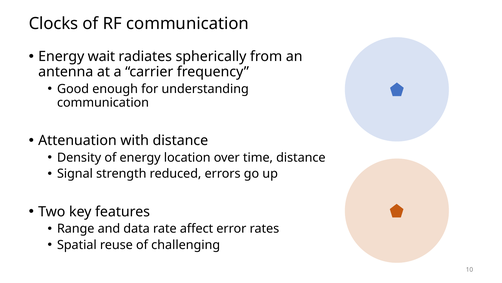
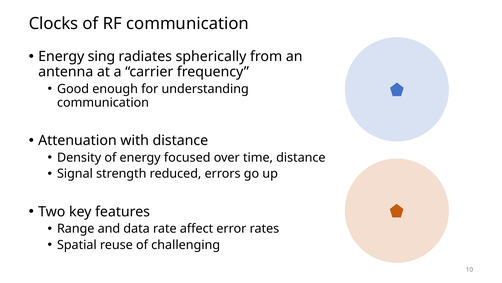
wait: wait -> sing (101, 56)
location: location -> focused (187, 157)
